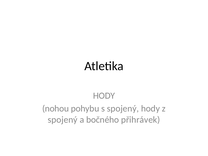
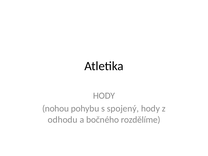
spojený: spojený -> odhodu (63, 120)
přihrávek: přihrávek -> rozdělíme (141, 120)
